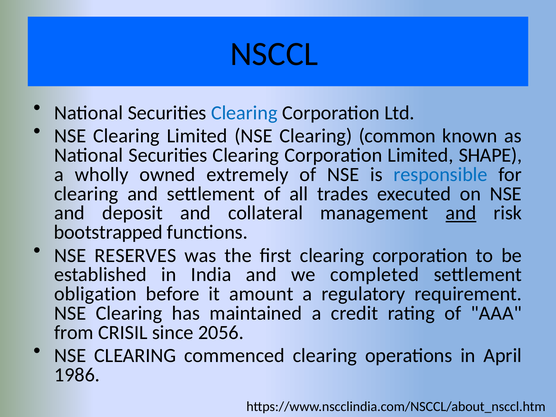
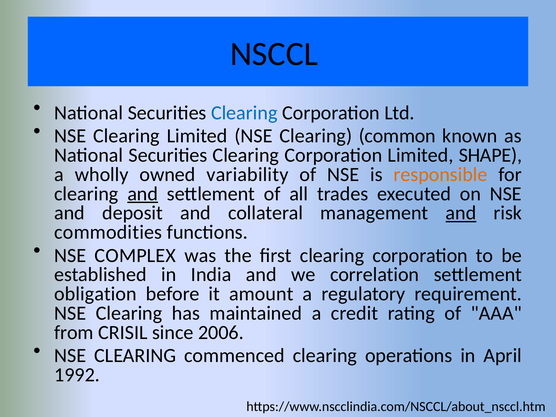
extremely: extremely -> variability (247, 174)
responsible colour: blue -> orange (441, 174)
and underline: none -> present (143, 194)
bootstrapped: bootstrapped -> commodities (108, 232)
RESERVES: RESERVES -> COMPLEX (135, 255)
completed: completed -> correlation (375, 275)
2056: 2056 -> 2006 (221, 332)
1986: 1986 -> 1992 (77, 375)
